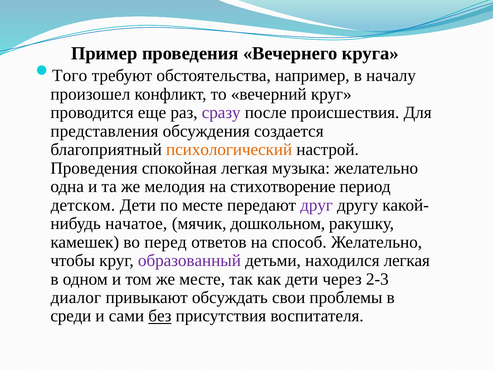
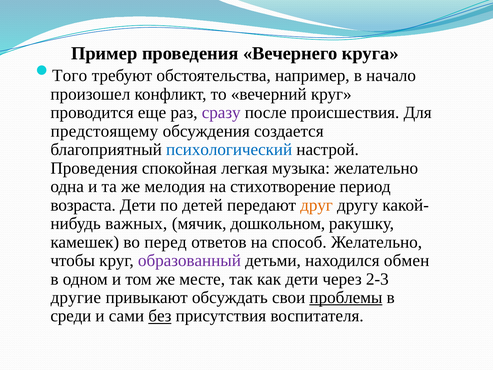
началу: началу -> начало (391, 76)
представления: представления -> предстоящему (104, 131)
психологический colour: orange -> blue (229, 149)
детском: детском -> возраста (83, 205)
по месте: месте -> детей (202, 205)
друг colour: purple -> orange (317, 205)
начатое: начатое -> важных (136, 223)
находился легкая: легкая -> обмен (407, 260)
диалог: диалог -> другие (76, 297)
проблемы underline: none -> present (346, 297)
